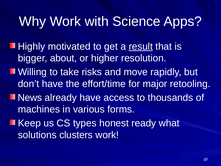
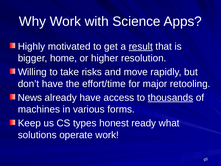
about: about -> home (64, 58)
thousands underline: none -> present (170, 97)
clusters: clusters -> operate (76, 135)
